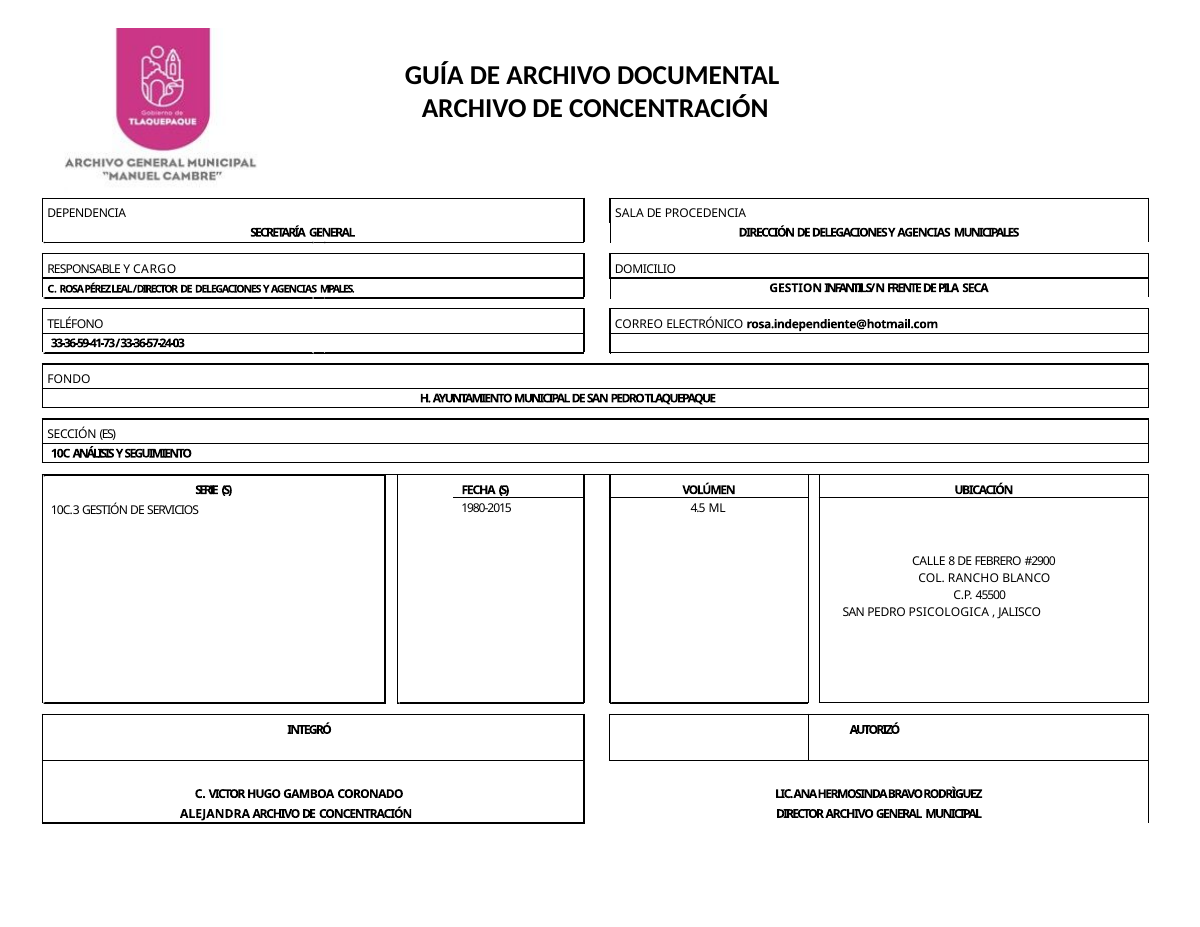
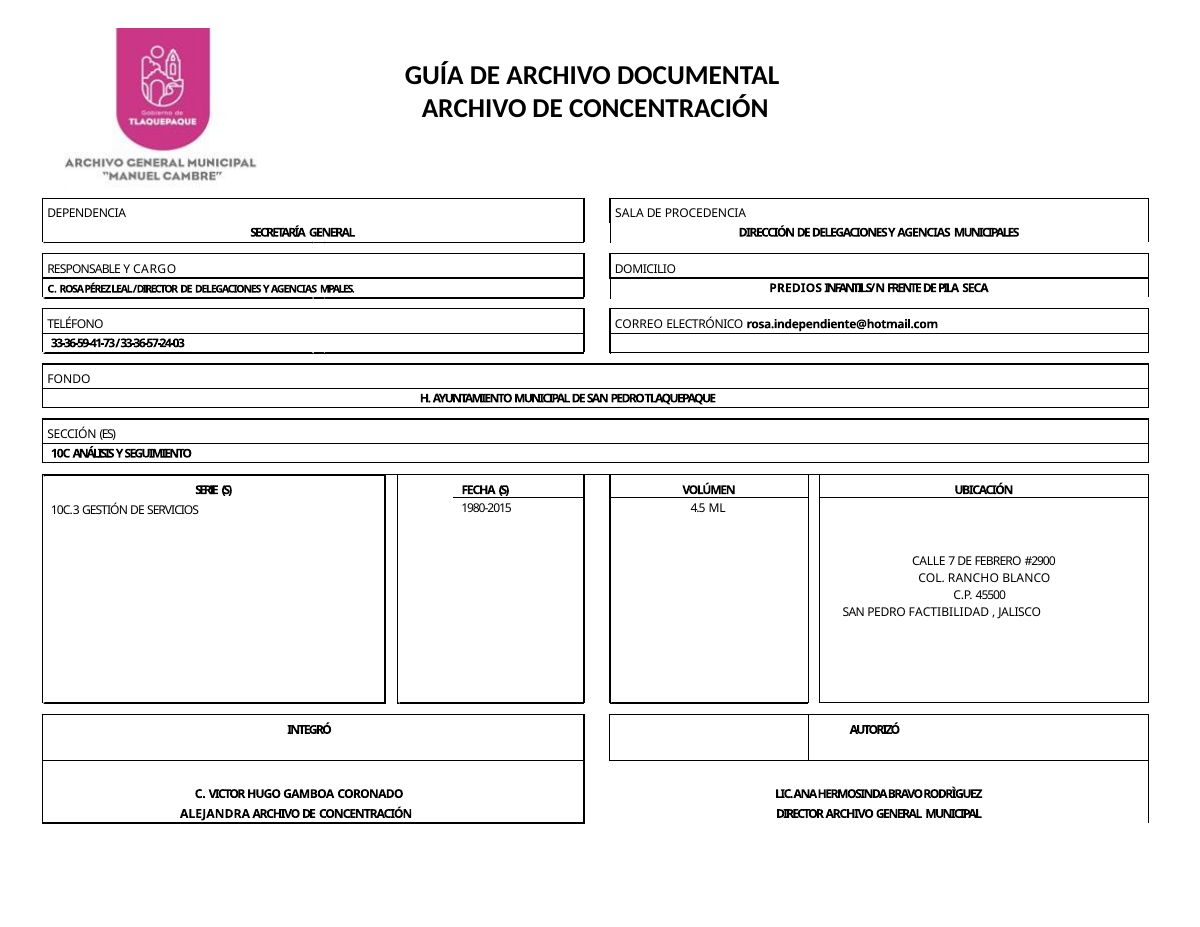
GESTION: GESTION -> PREDIOS (796, 288)
8: 8 -> 7 (952, 562)
PSICOLOGICA: PSICOLOGICA -> FACTIBILIDAD (949, 613)
